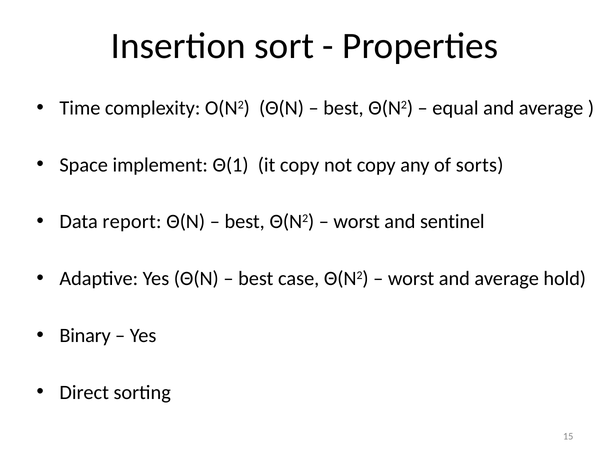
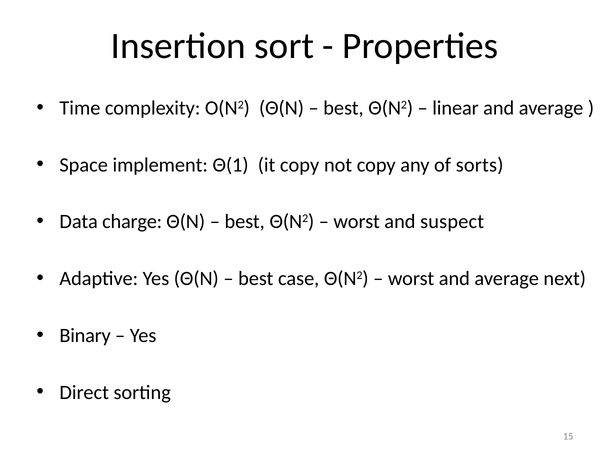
equal: equal -> linear (456, 108)
report: report -> charge (132, 222)
sentinel: sentinel -> suspect (452, 222)
hold: hold -> next (565, 279)
